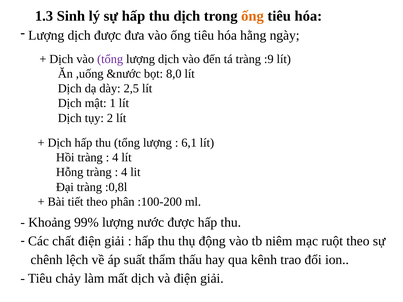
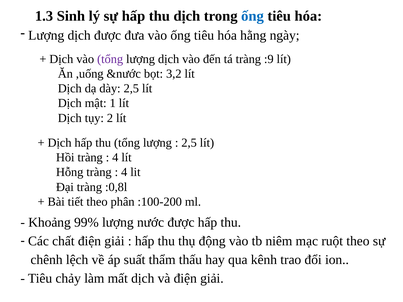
ống colour: orange -> blue (252, 16)
8,0: 8,0 -> 3,2 (174, 74)
6,1: 6,1 -> 2,5 (189, 143)
